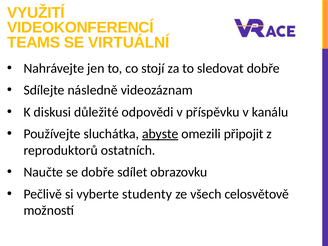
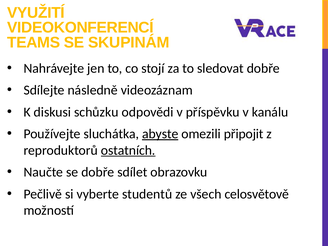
VIRTUÁLNÍ: VIRTUÁLNÍ -> SKUPINÁM (129, 42)
důležité: důležité -> schůzku (96, 112)
ostatních underline: none -> present (128, 150)
studenty: studenty -> studentů (147, 194)
